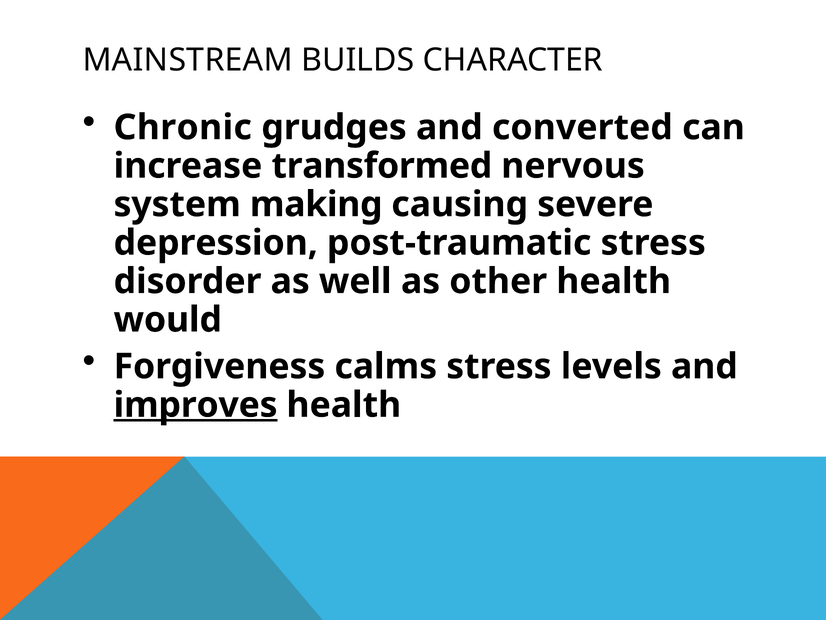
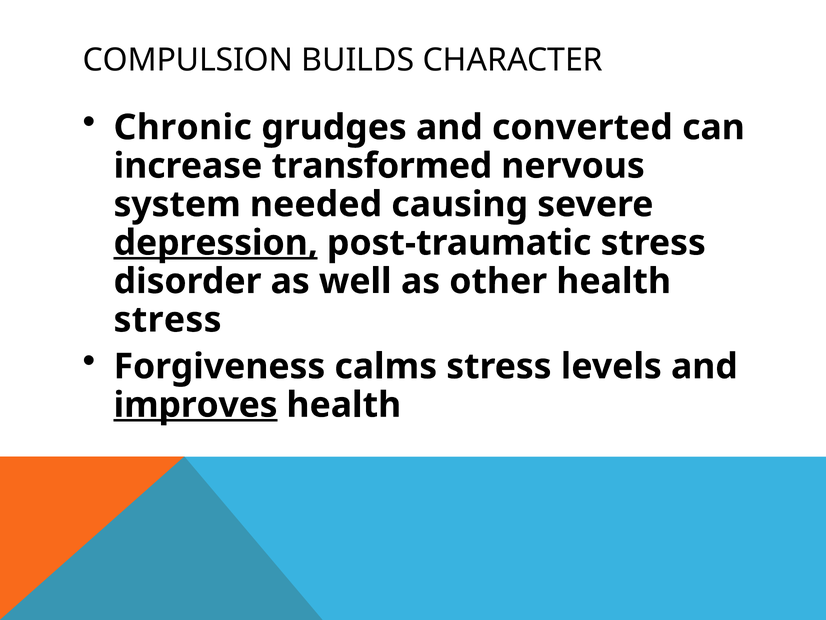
MAINSTREAM: MAINSTREAM -> COMPULSION (188, 60)
making: making -> needed (316, 204)
depression underline: none -> present (216, 243)
would: would -> stress (168, 320)
